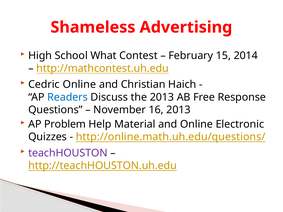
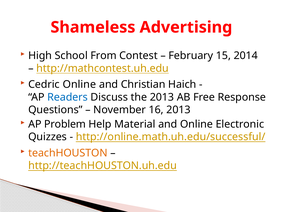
What: What -> From (104, 56)
http://online.math.uh.edu/questions/: http://online.math.uh.edu/questions/ -> http://online.math.uh.edu/successful/ (171, 137)
teachHOUSTON colour: purple -> orange (68, 153)
